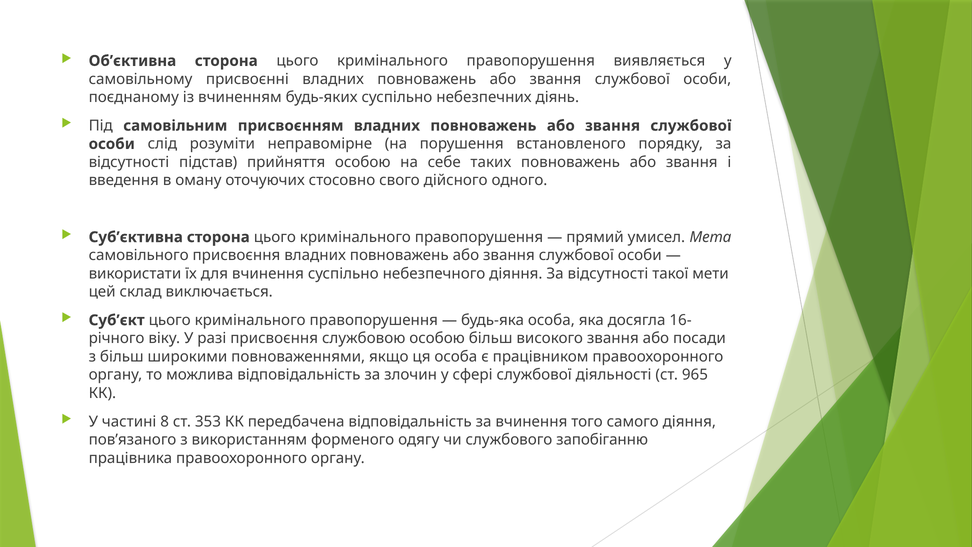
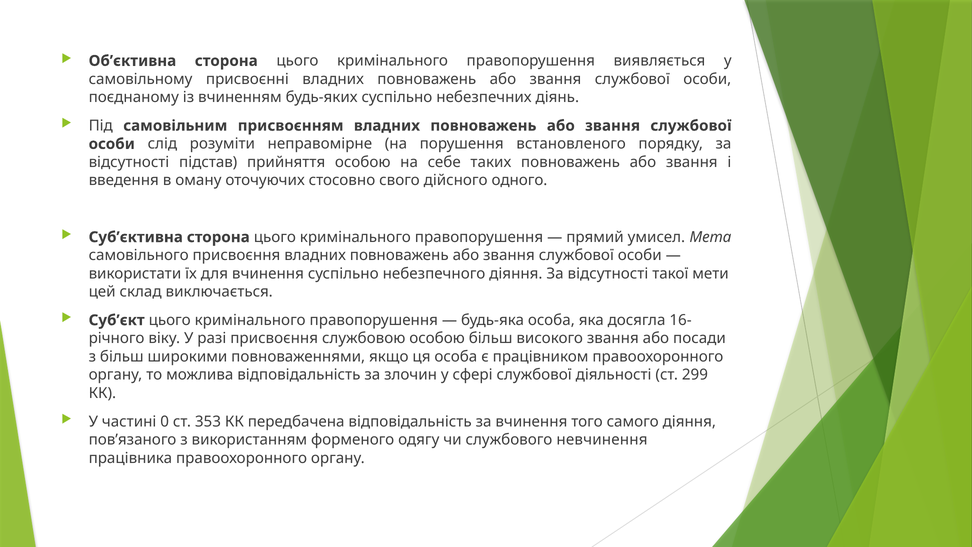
965: 965 -> 299 (695, 375)
8: 8 -> 0 (165, 421)
запобіганню: запобіганню -> невчинення (602, 440)
